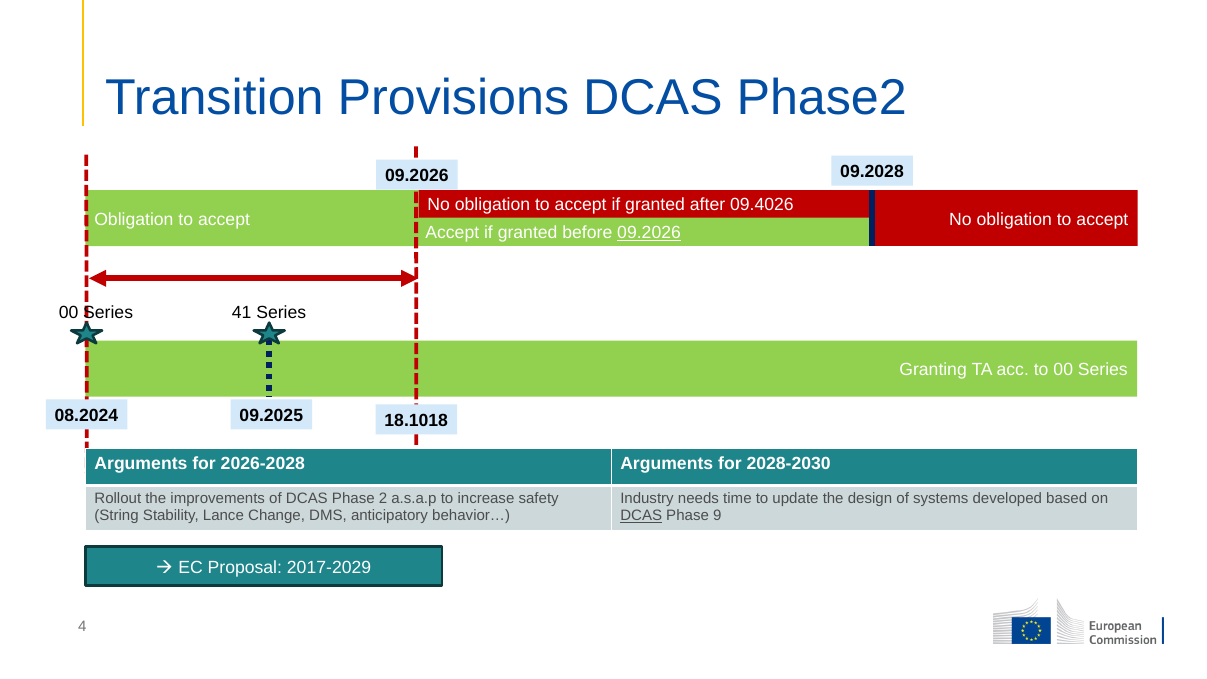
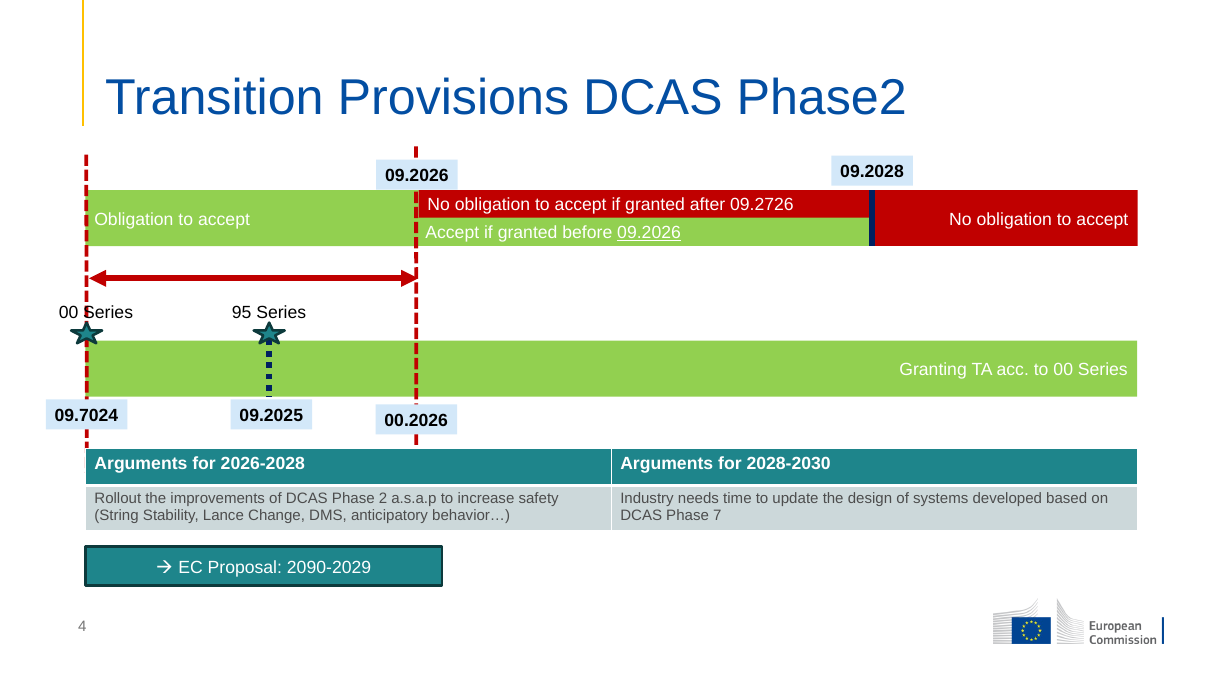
09.4026: 09.4026 -> 09.2726 (762, 205)
41: 41 -> 95 (242, 312)
08.2024: 08.2024 -> 09.7024 (86, 415)
18.1018: 18.1018 -> 00.2026 (416, 421)
DCAS underline: present -> none (641, 516)
9: 9 -> 7 (717, 516)
2017-2029: 2017-2029 -> 2090-2029 (329, 567)
